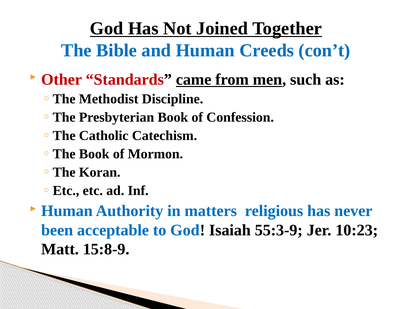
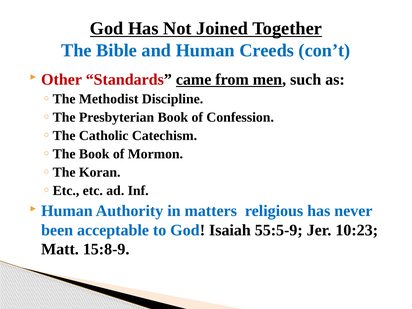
55:3-9: 55:3-9 -> 55:5-9 (279, 230)
